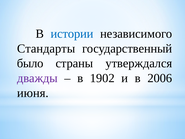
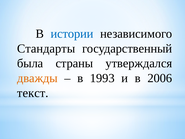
было: было -> была (30, 63)
дважды colour: purple -> orange (37, 78)
1902: 1902 -> 1993 (102, 78)
июня: июня -> текст (33, 93)
